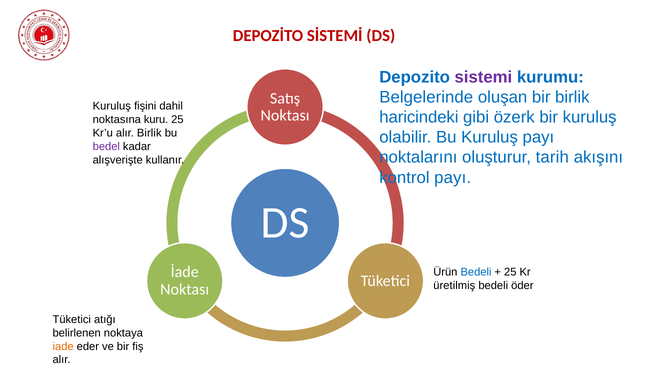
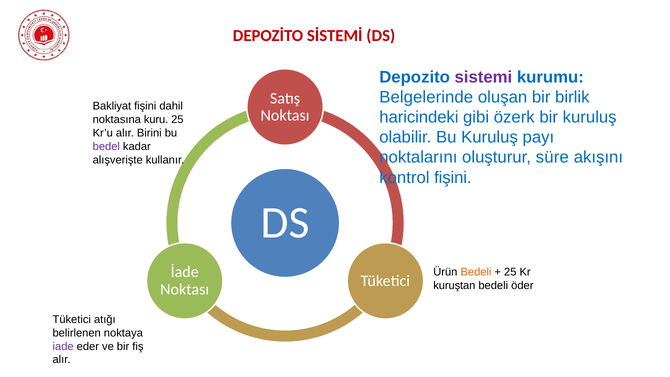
Kuruluş: Kuruluş -> Bakliyat (112, 106)
alır Birlik: Birlik -> Birini (149, 133)
tarih: tarih -> süre (552, 157)
kontrol payı: payı -> fişini (453, 177)
Bedeli colour: blue -> orange (476, 272)
üretilmiş: üretilmiş -> kuruştan (454, 286)
iade colour: orange -> purple (63, 346)
